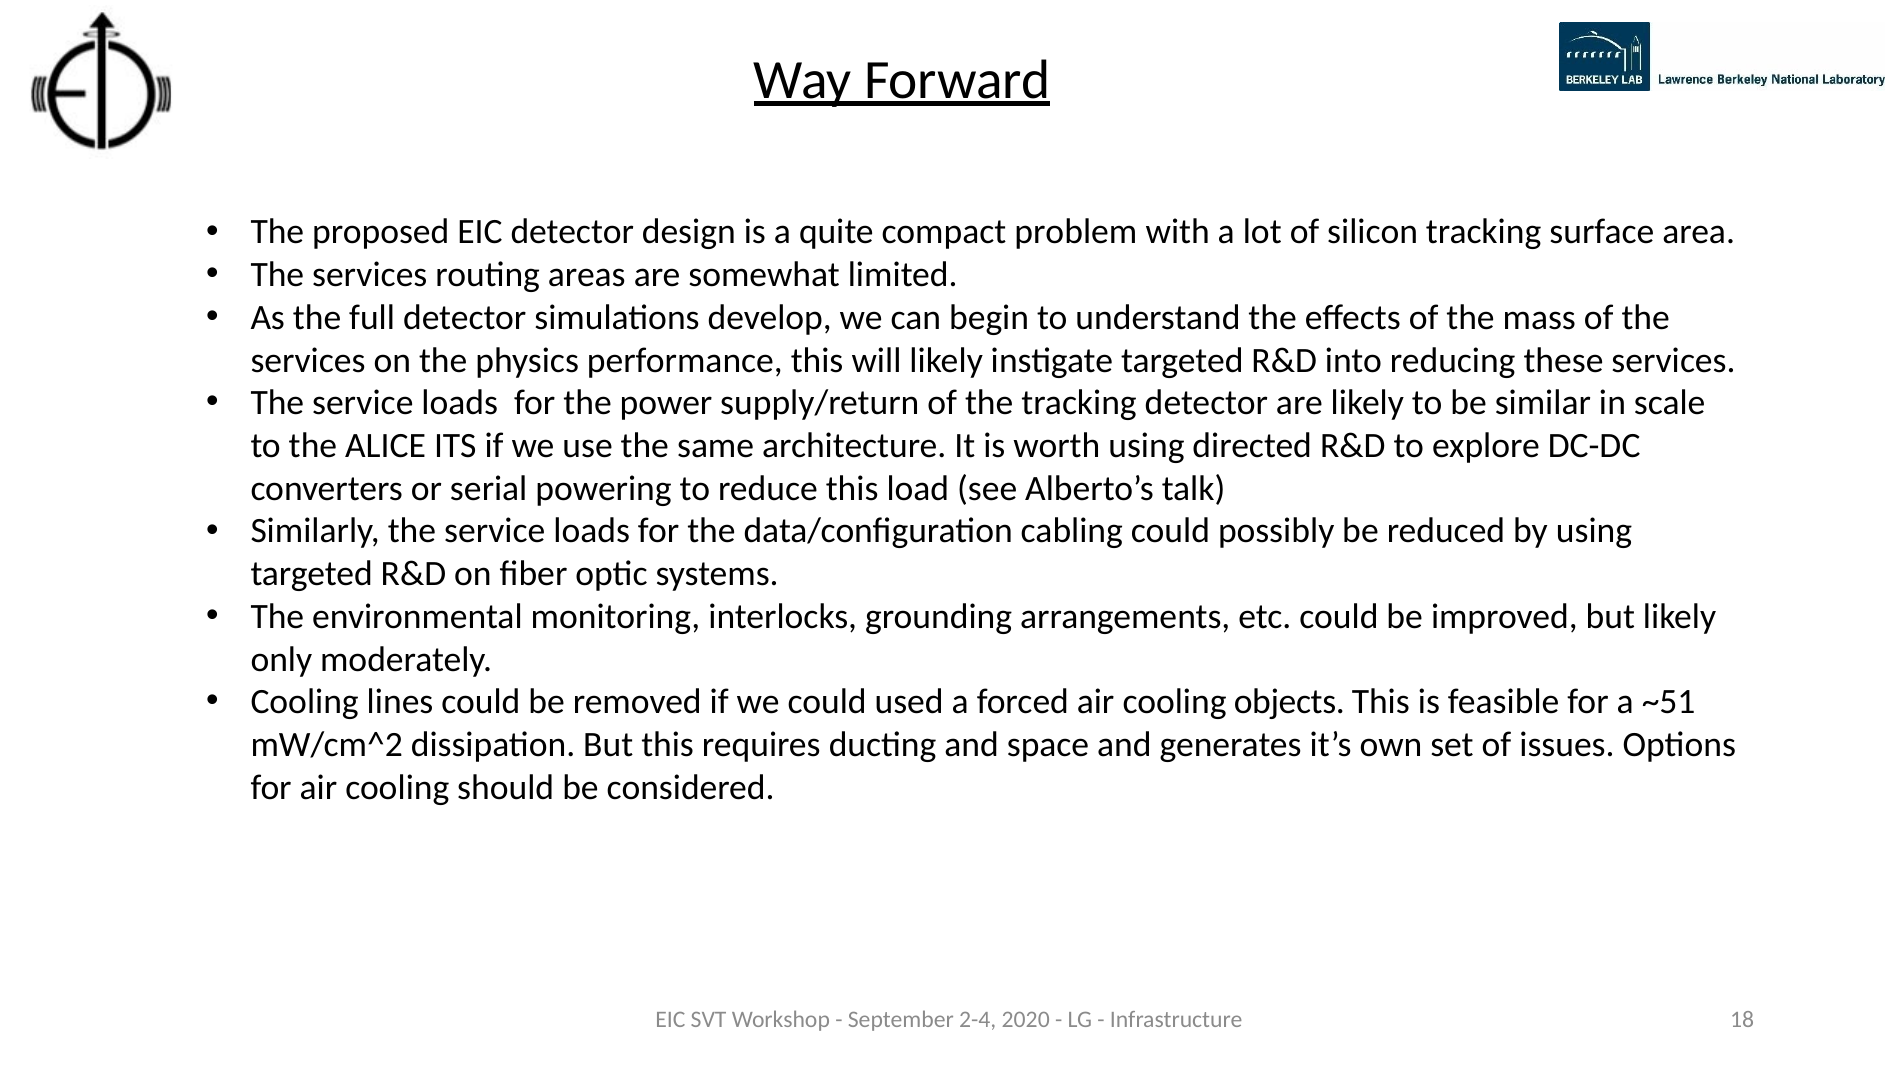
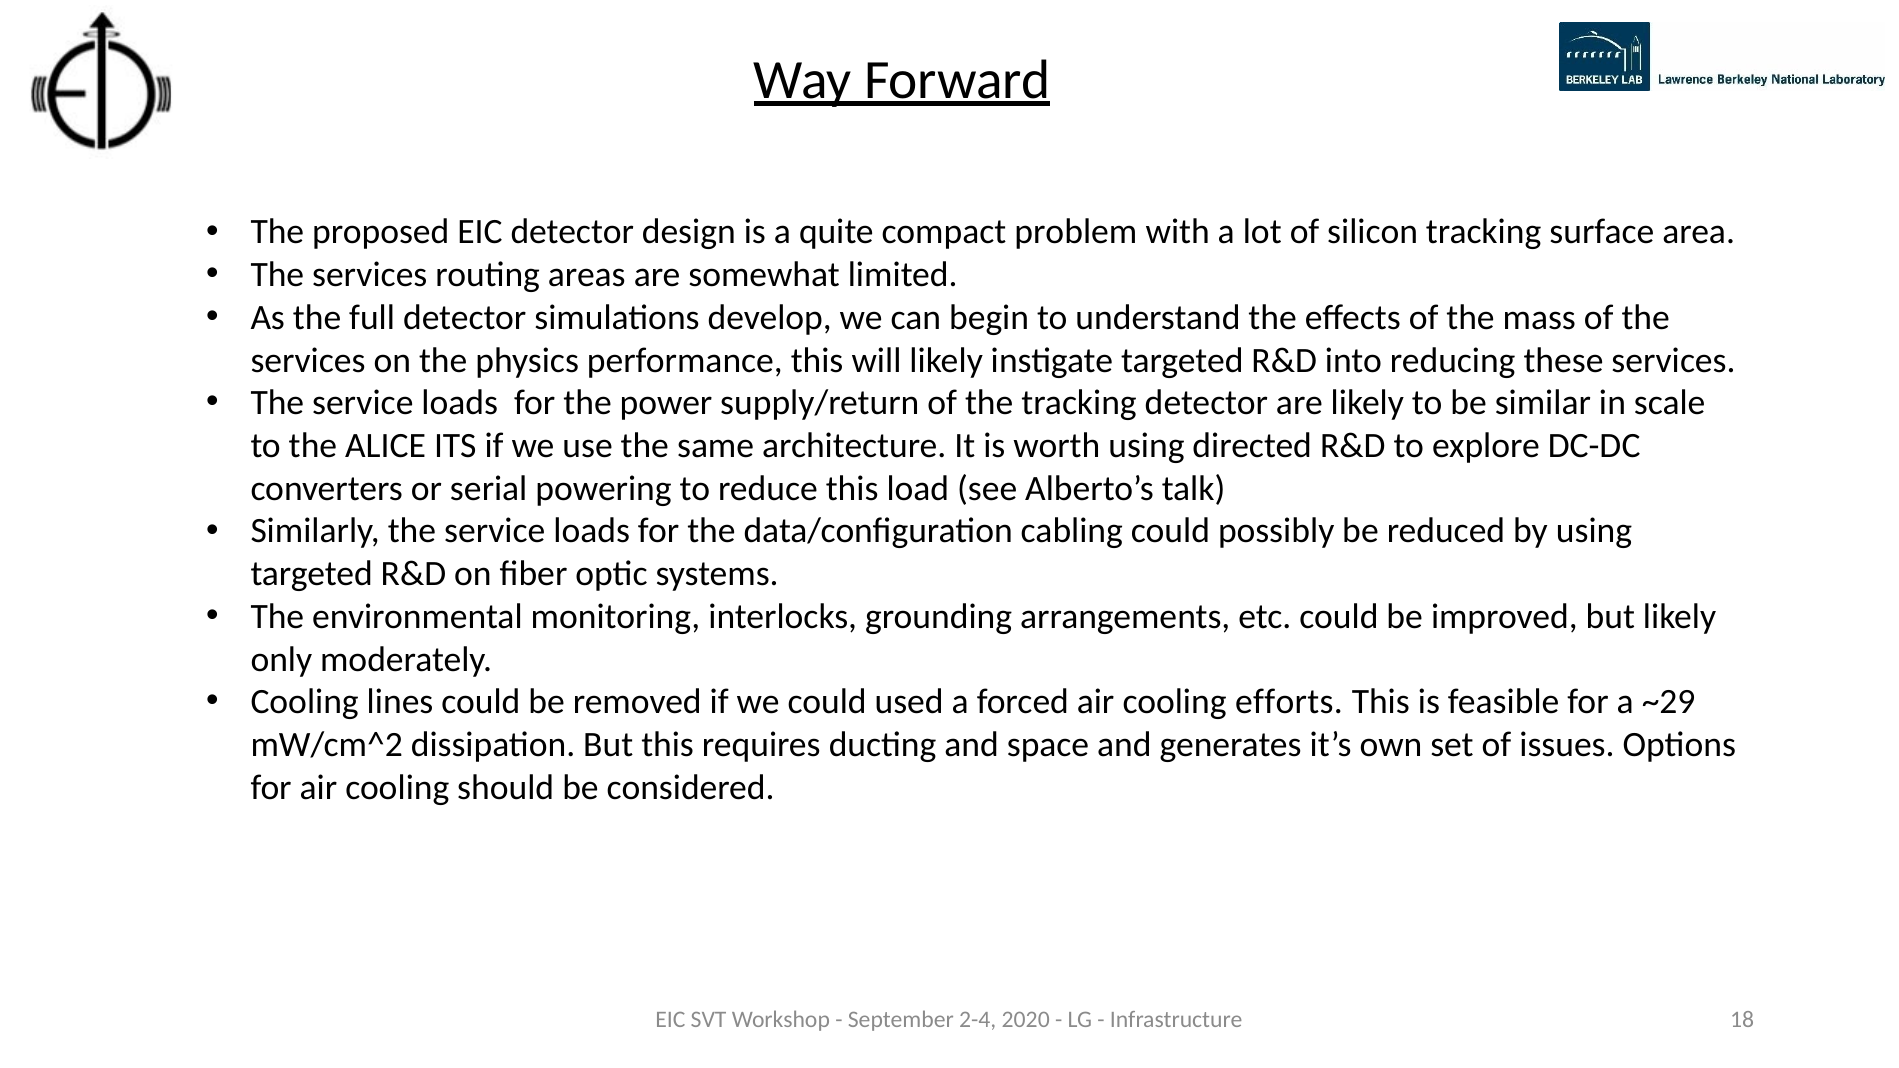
objects: objects -> efforts (1289, 702)
~51: ~51 -> ~29 (1669, 702)
